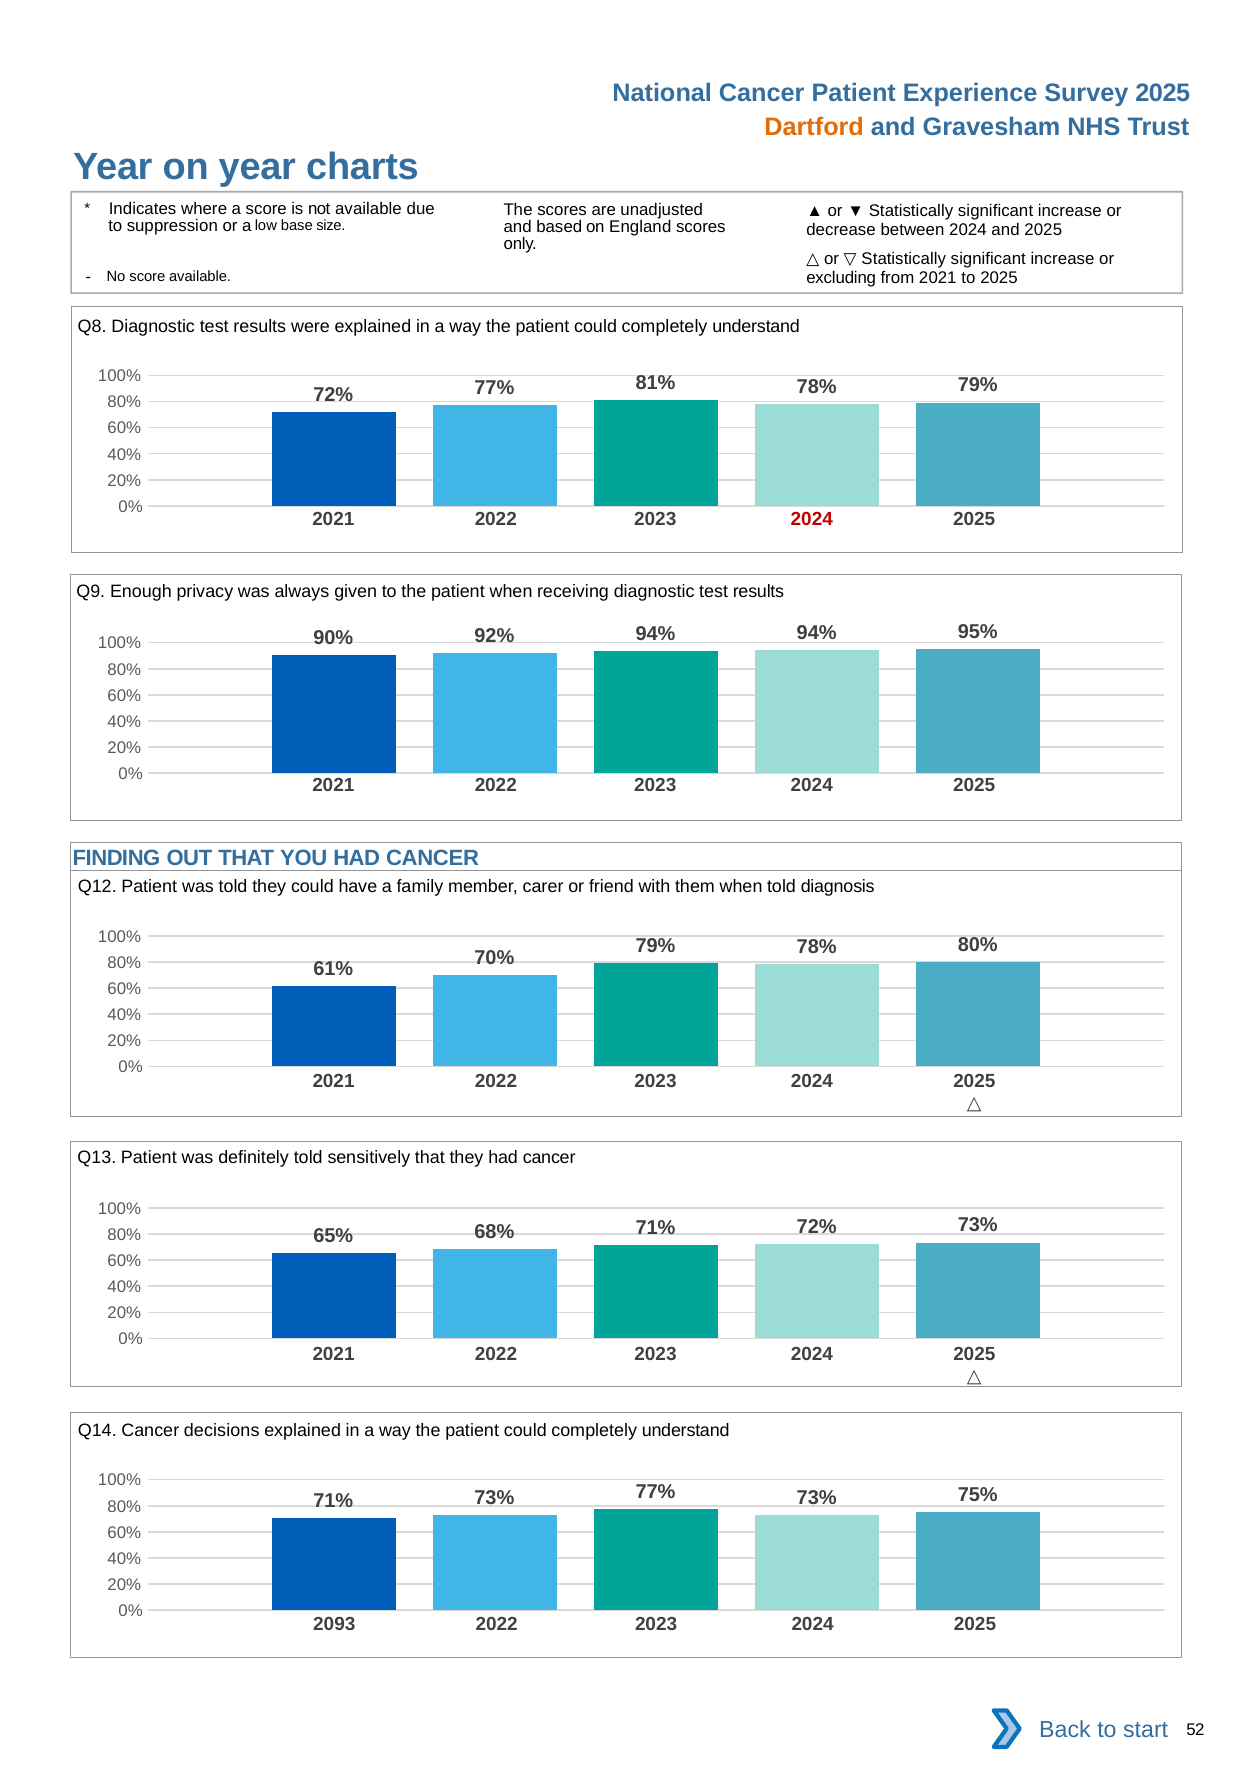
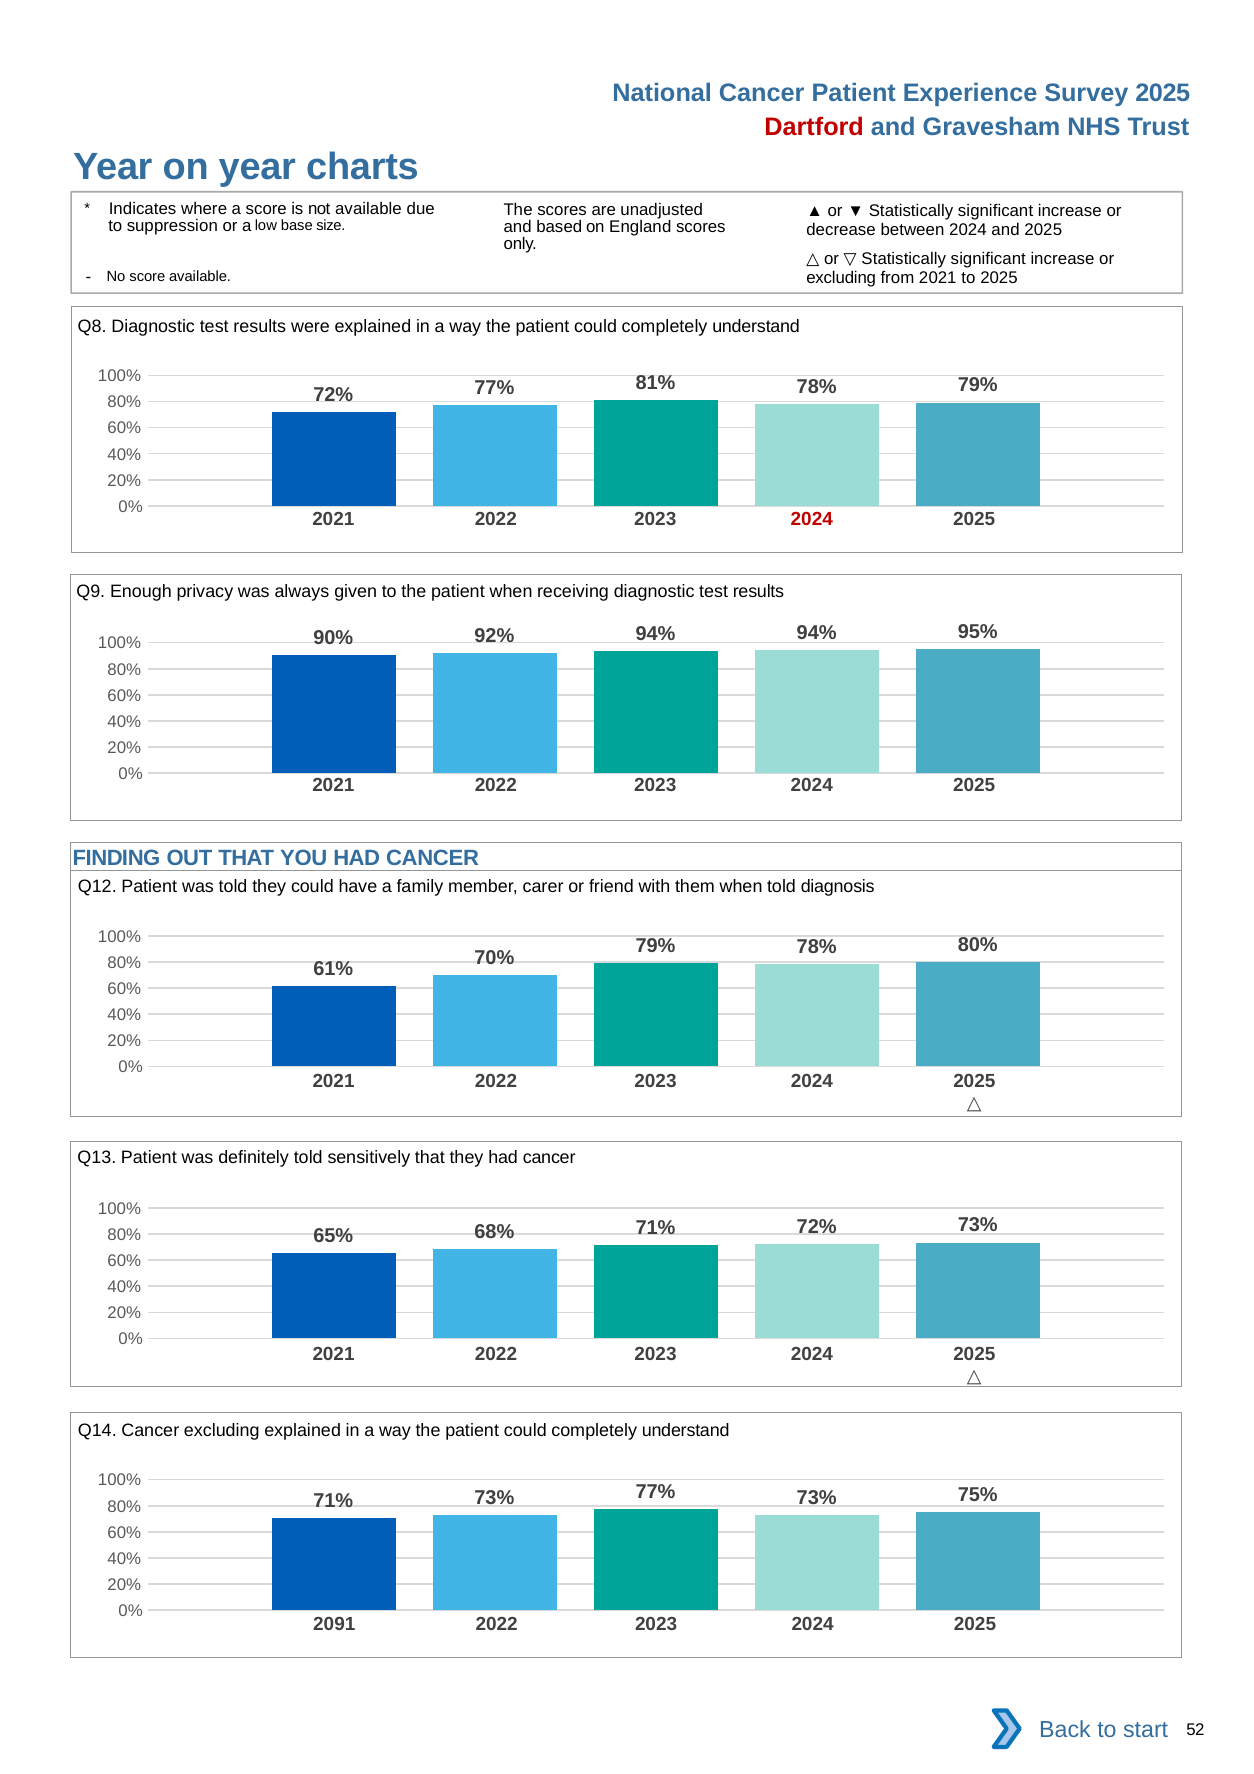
Dartford colour: orange -> red (814, 128)
Cancer decisions: decisions -> excluding (222, 1431)
2093: 2093 -> 2091 (334, 1625)
